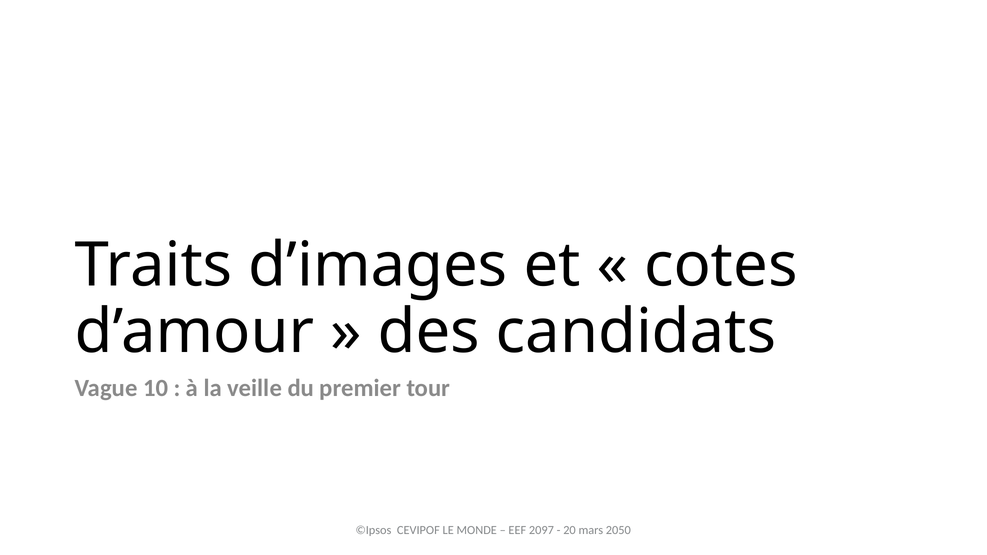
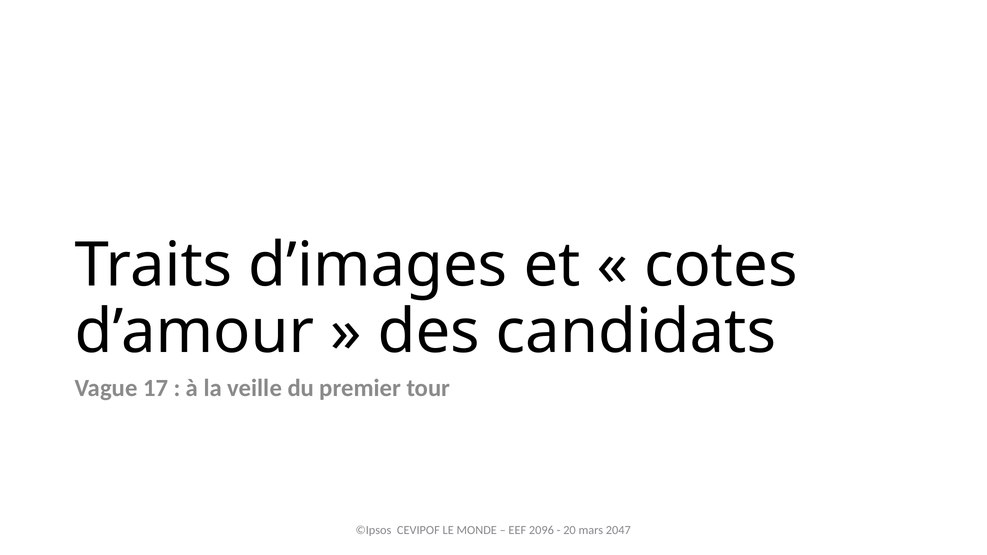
10: 10 -> 17 (156, 388)
2097: 2097 -> 2096 (541, 530)
2050: 2050 -> 2047 (618, 530)
